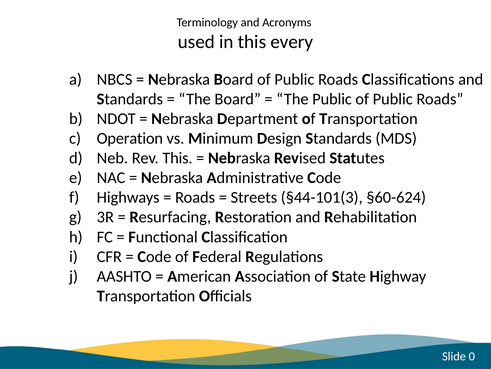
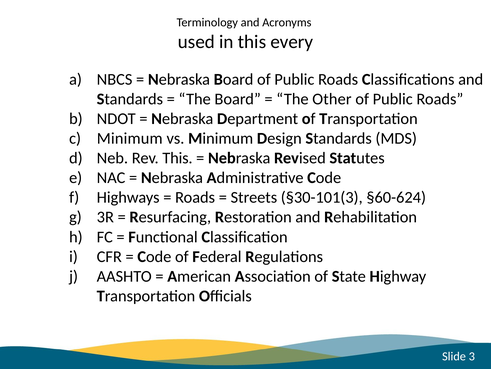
The Public: Public -> Other (332, 99)
Operation: Operation -> Minimum (130, 138)
§44-101(3: §44-101(3 -> §30-101(3 (322, 197)
0: 0 -> 3 (472, 356)
